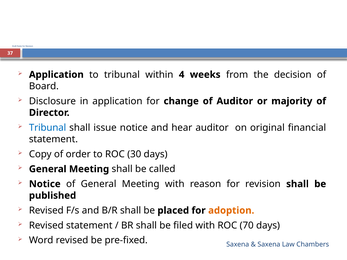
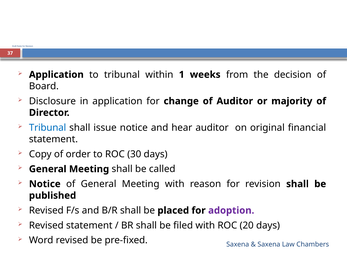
4: 4 -> 1 (182, 75)
adoption colour: orange -> purple (231, 211)
70: 70 -> 20 (247, 226)
